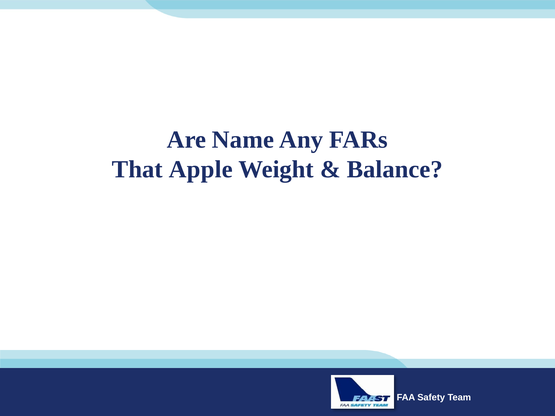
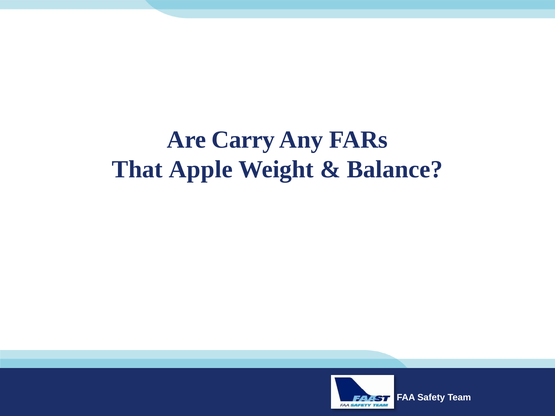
Name: Name -> Carry (243, 140)
